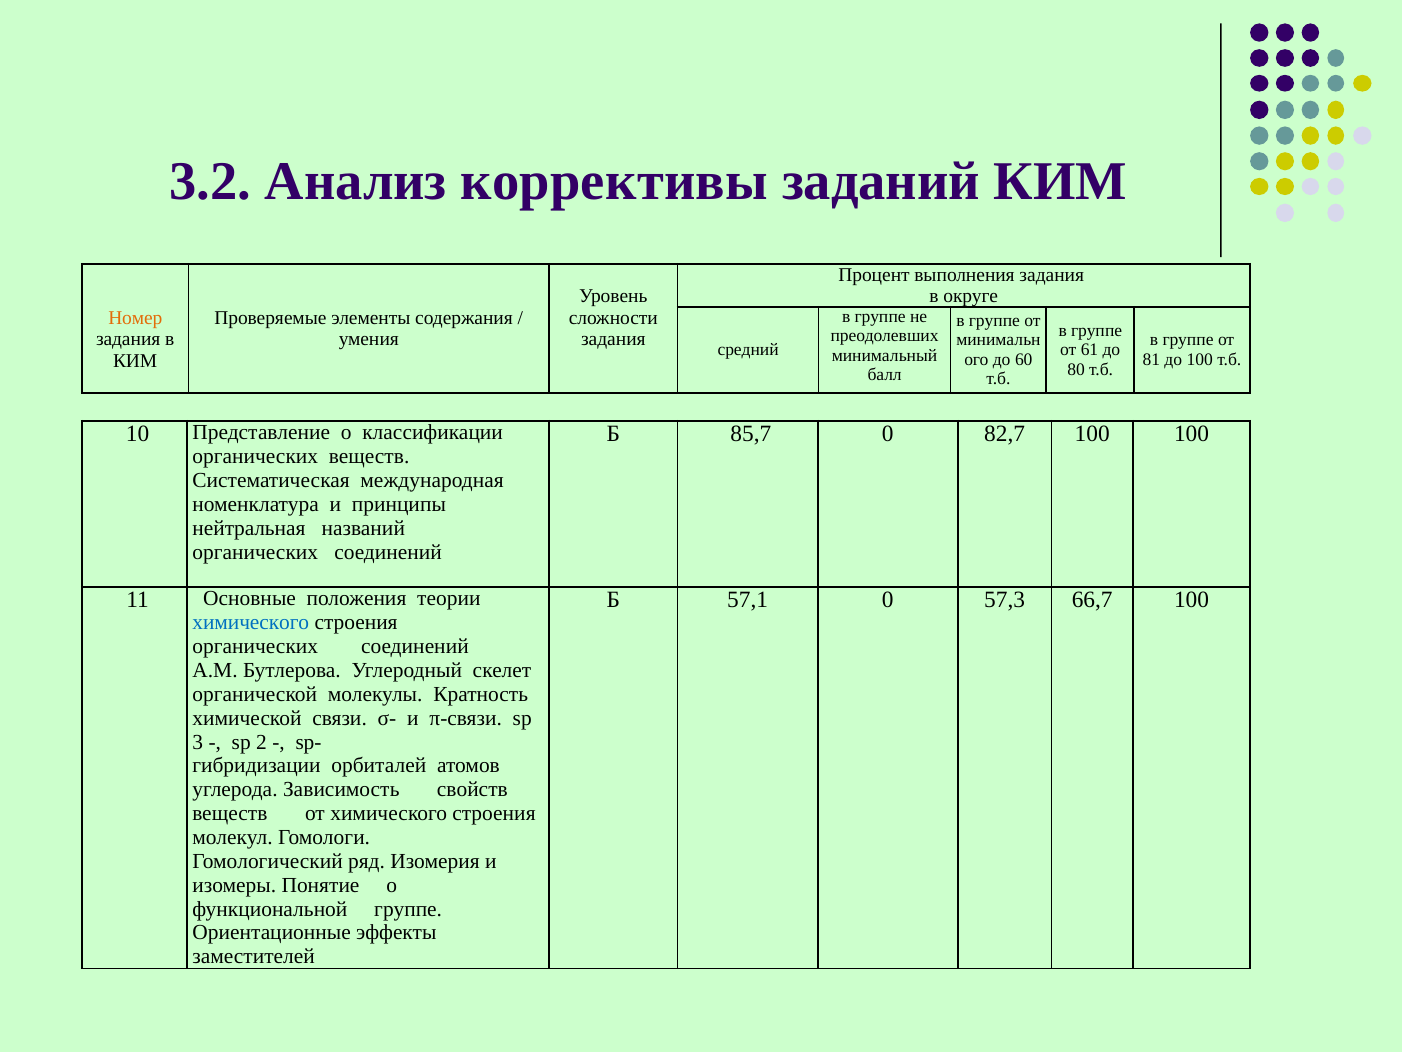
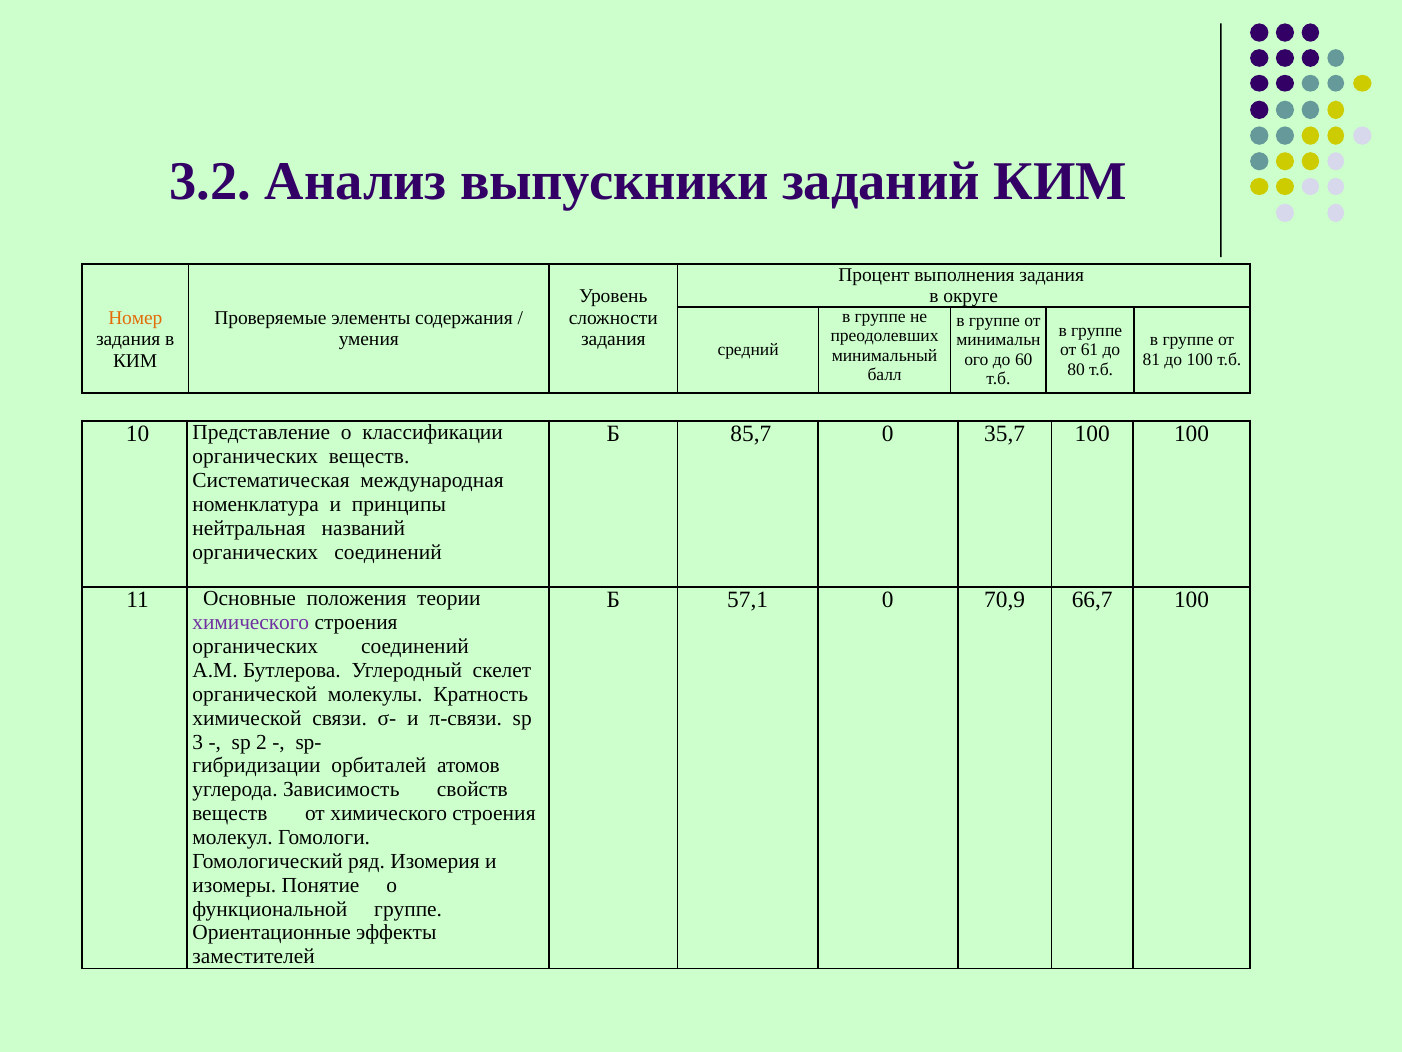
коррективы: коррективы -> выпускники (615, 181)
82,7: 82,7 -> 35,7 (1005, 434)
57,3: 57,3 -> 70,9 (1005, 600)
химического colour: blue -> purple (251, 622)
